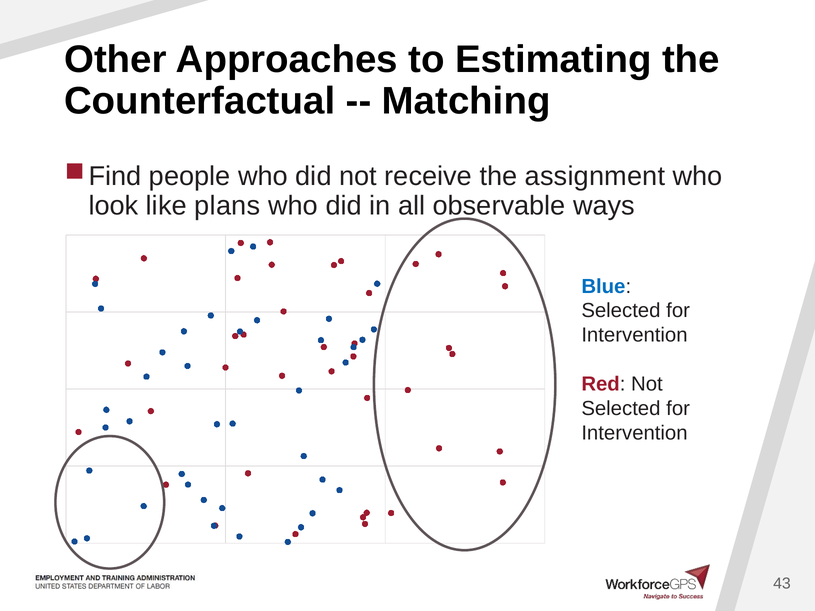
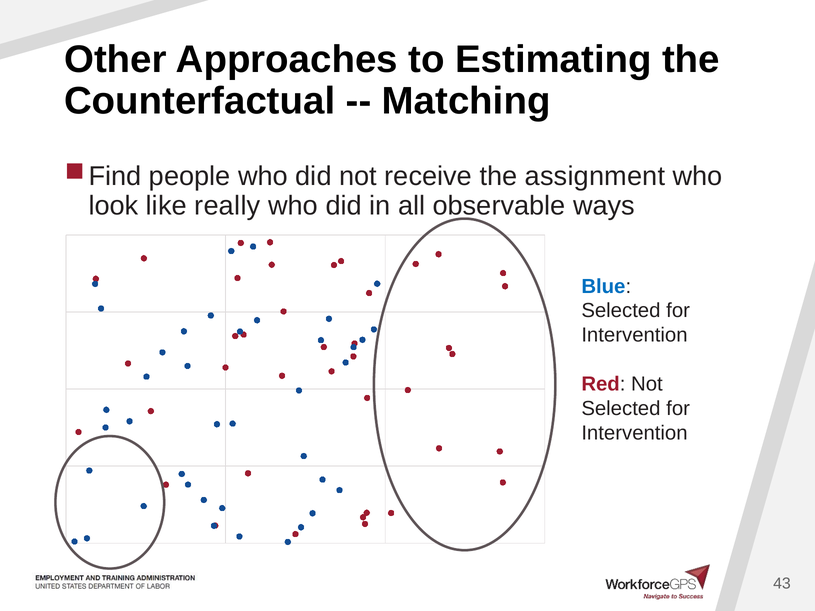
plans: plans -> really (227, 206)
